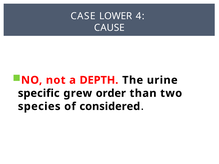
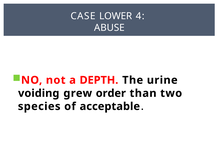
CAUSE: CAUSE -> ABUSE (109, 28)
specific: specific -> voiding (39, 93)
considered: considered -> acceptable (110, 107)
